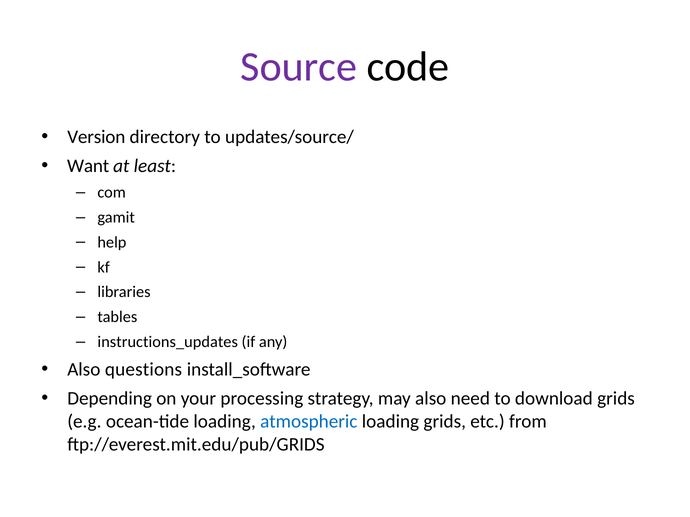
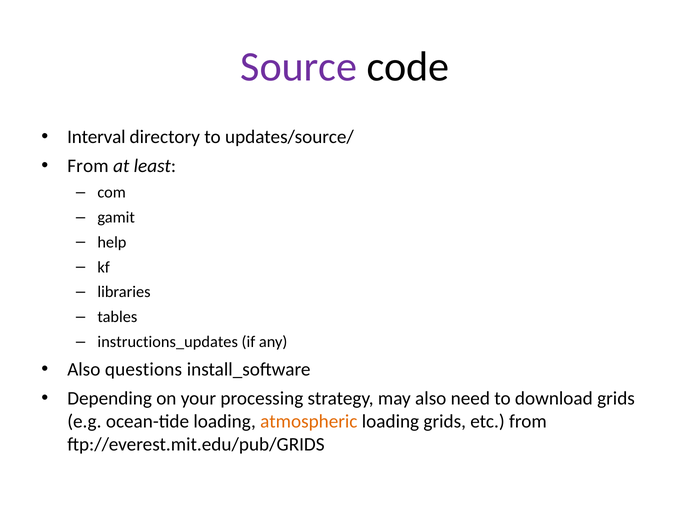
Version: Version -> Interval (96, 137)
Want: Want -> From (88, 166)
atmospheric colour: blue -> orange (309, 422)
